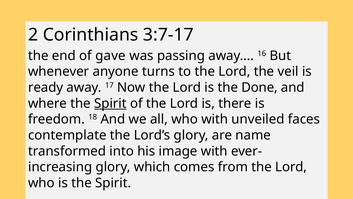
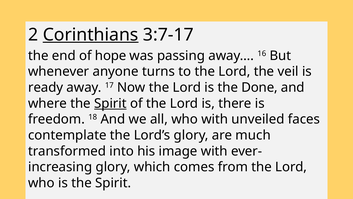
Corinthians underline: none -> present (91, 35)
gave: gave -> hope (111, 56)
name: name -> much (253, 135)
